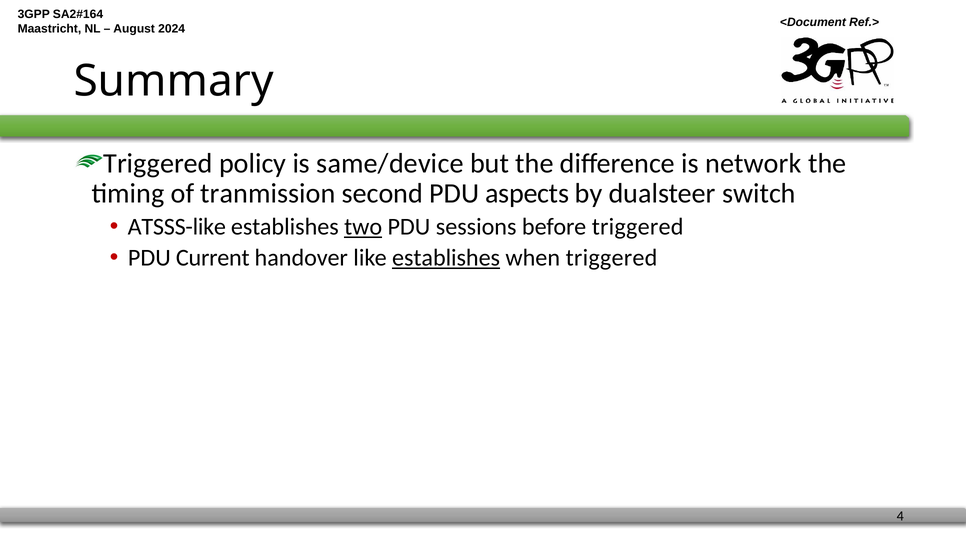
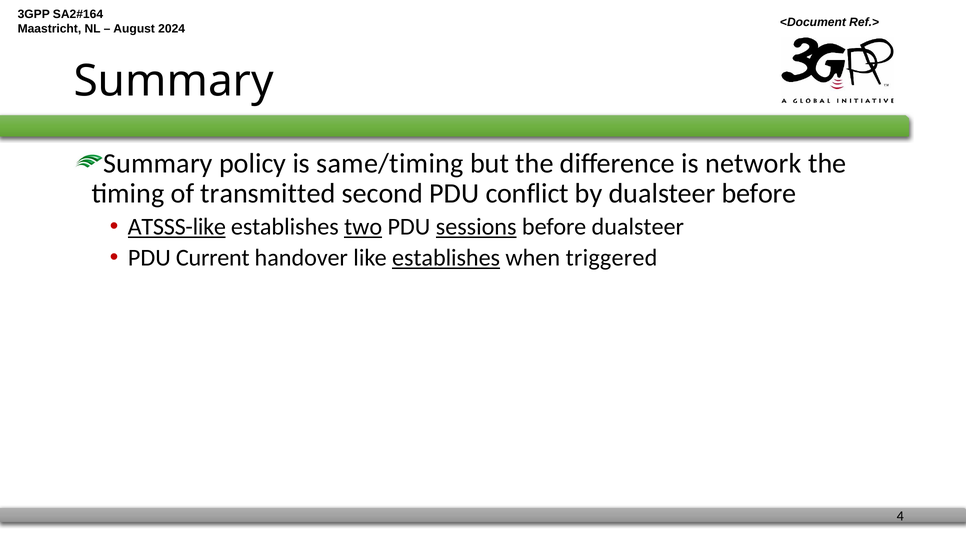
Triggered: Triggered -> Summary (158, 163)
same/device: same/device -> same/timing (390, 163)
tranmission: tranmission -> transmitted (268, 194)
aspects: aspects -> conflict (527, 194)
dualsteer switch: switch -> before (759, 194)
ATSSS-like underline: none -> present (177, 227)
sessions underline: none -> present (476, 227)
before triggered: triggered -> dualsteer (638, 227)
